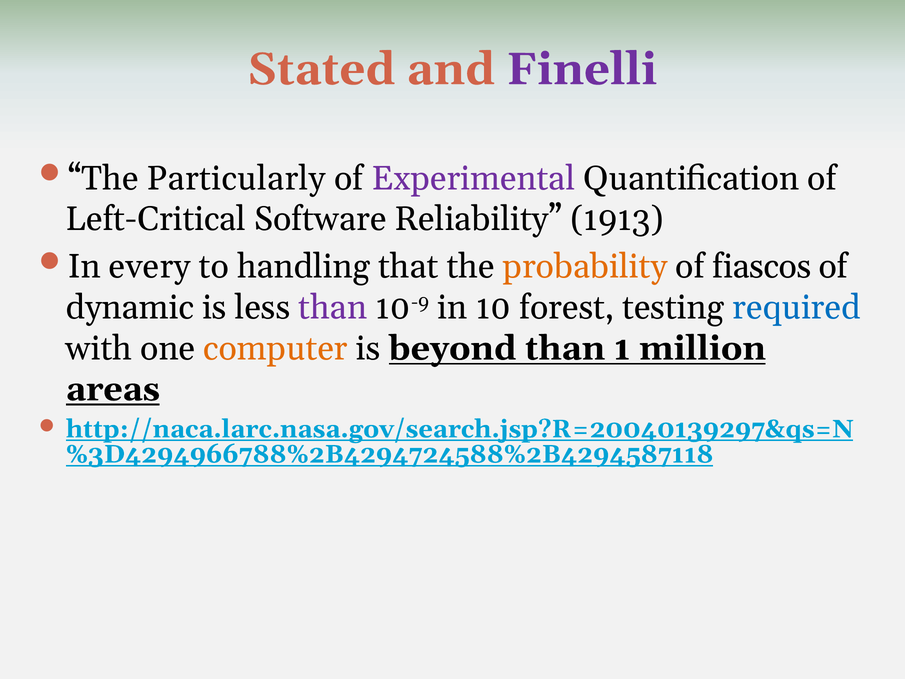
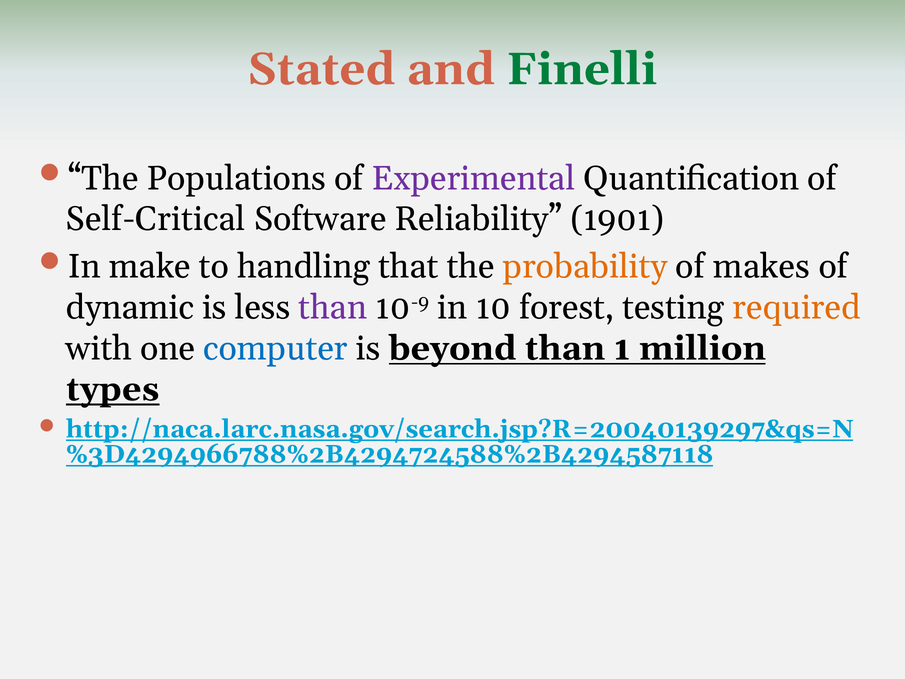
Finelli colour: purple -> green (582, 69)
Particularly: Particularly -> Populations (236, 178)
Left-Critical: Left-Critical -> Self-Critical (156, 219)
1913: 1913 -> 1901 (617, 219)
every: every -> make (150, 267)
fiascos: fiascos -> makes (762, 267)
required colour: blue -> orange (796, 307)
computer colour: orange -> blue (276, 348)
areas: areas -> types (113, 389)
